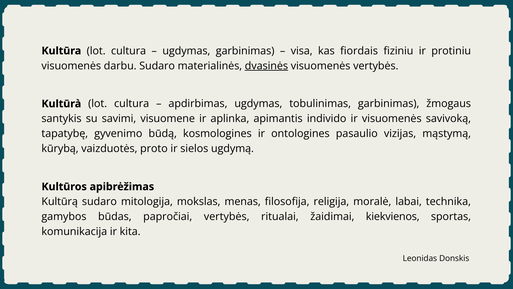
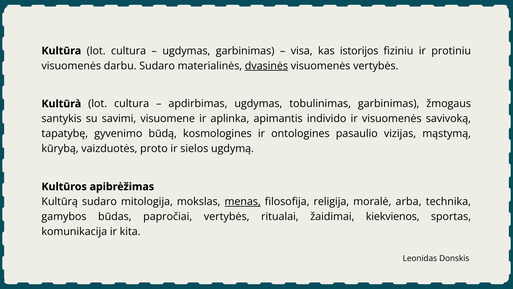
fiordais: fiordais -> istorijos (359, 51)
menas underline: none -> present (243, 201)
labai: labai -> arba (409, 201)
